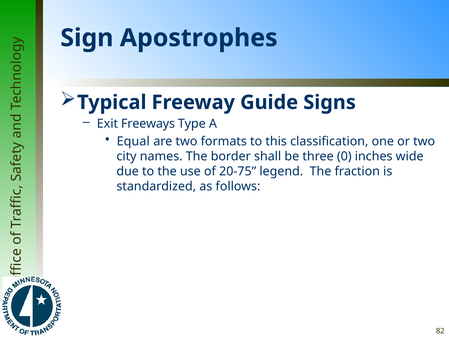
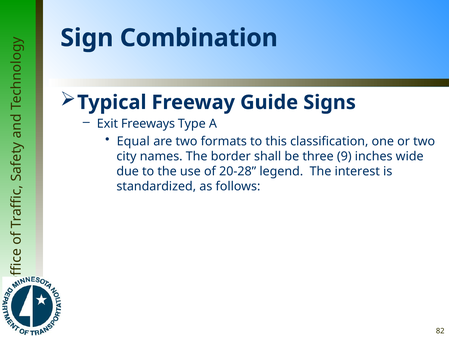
Apostrophes: Apostrophes -> Combination (199, 38)
0: 0 -> 9 (344, 156)
20-75: 20-75 -> 20-28 (238, 171)
fraction: fraction -> interest (357, 171)
